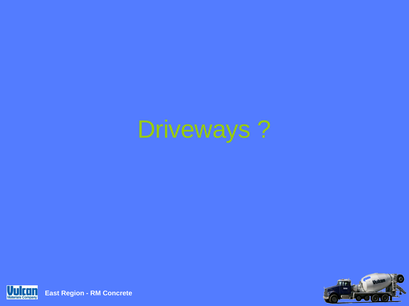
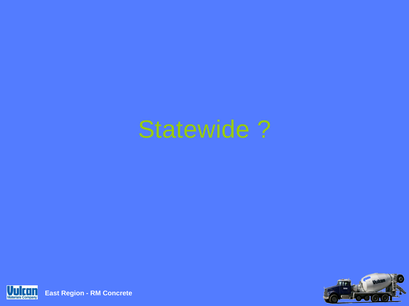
Driveways: Driveways -> Statewide (194, 130)
